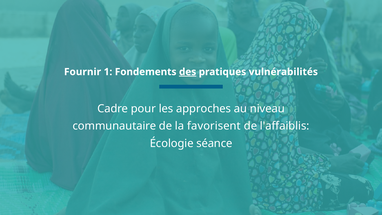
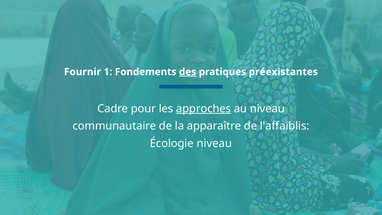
vulnérabilités: vulnérabilités -> préexistantes (283, 72)
approches underline: none -> present (204, 109)
favorisent: favorisent -> apparaître (214, 126)
Écologie séance: séance -> niveau (214, 143)
